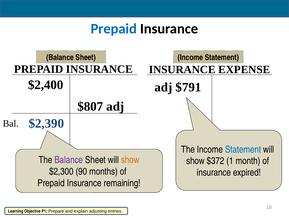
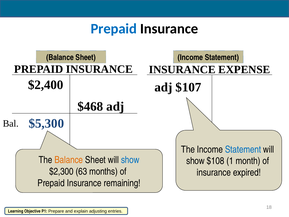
$791: $791 -> $107 (188, 87)
$807: $807 -> $468 (90, 106)
$2,390: $2,390 -> $5,300 (46, 123)
Balance colour: purple -> orange (69, 160)
show colour: orange -> blue (130, 160)
$372: $372 -> $108 (216, 161)
90: 90 -> 63 (81, 171)
